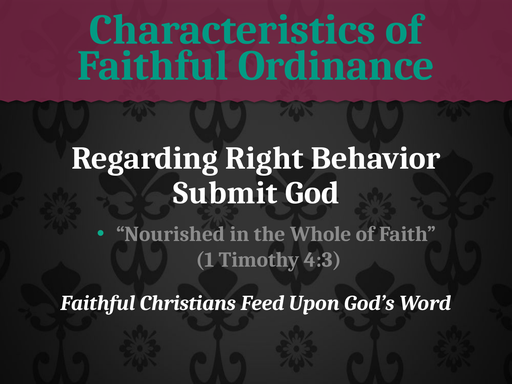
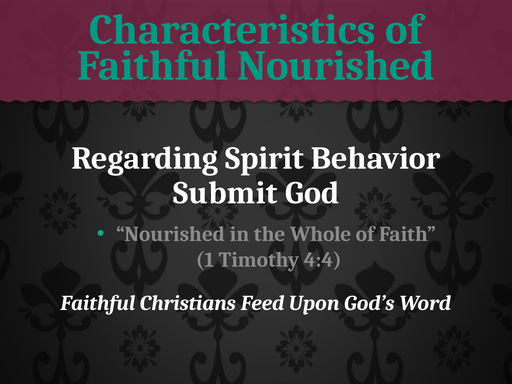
Faithful Ordinance: Ordinance -> Nourished (336, 66)
Right: Right -> Spirit (265, 158)
4:3: 4:3 -> 4:4 (323, 260)
